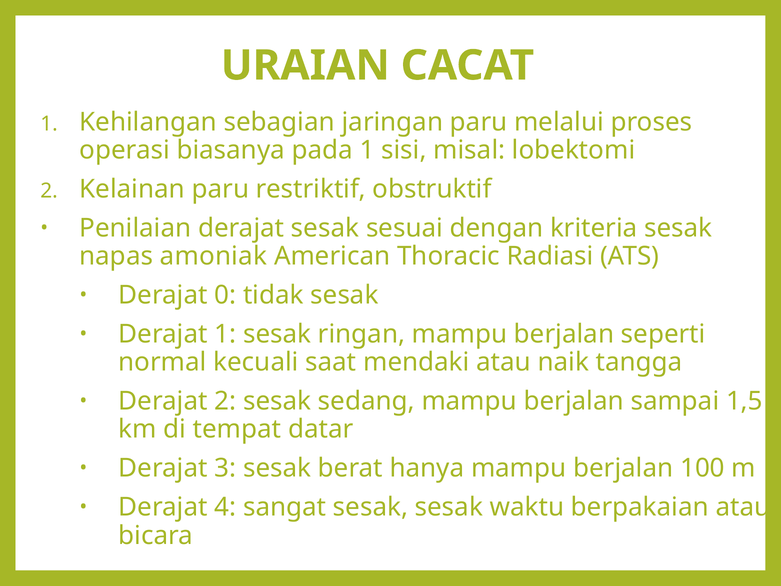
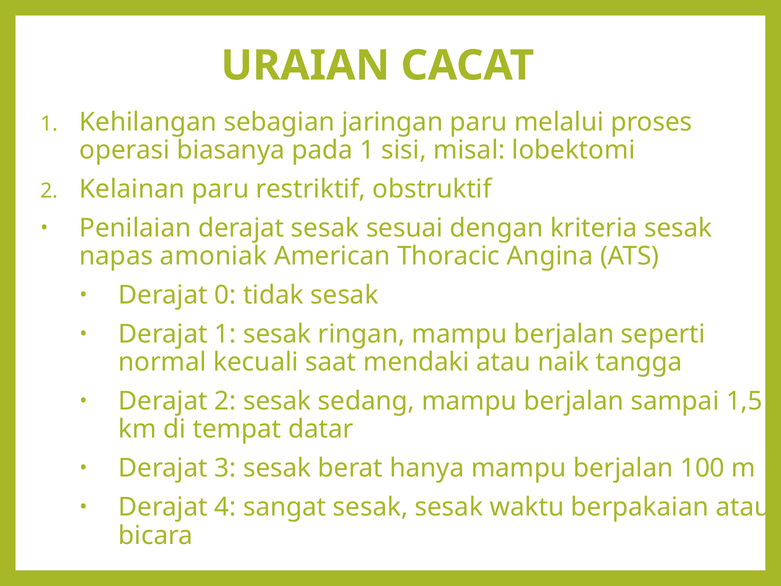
Radiasi: Radiasi -> Angina (550, 256)
